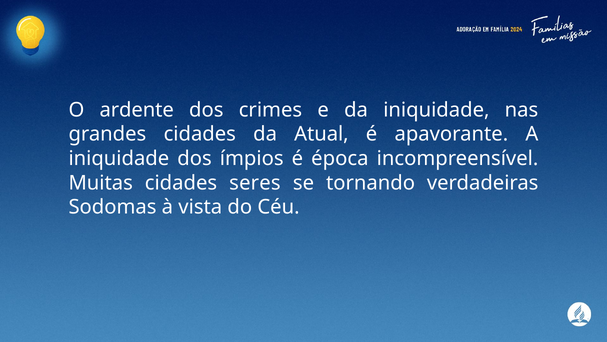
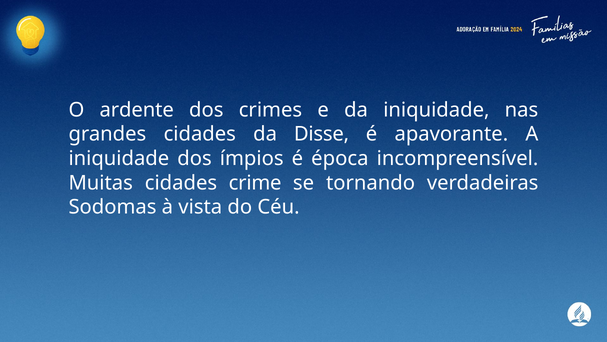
Atual: Atual -> Disse (322, 134)
seres: seres -> crime (255, 183)
